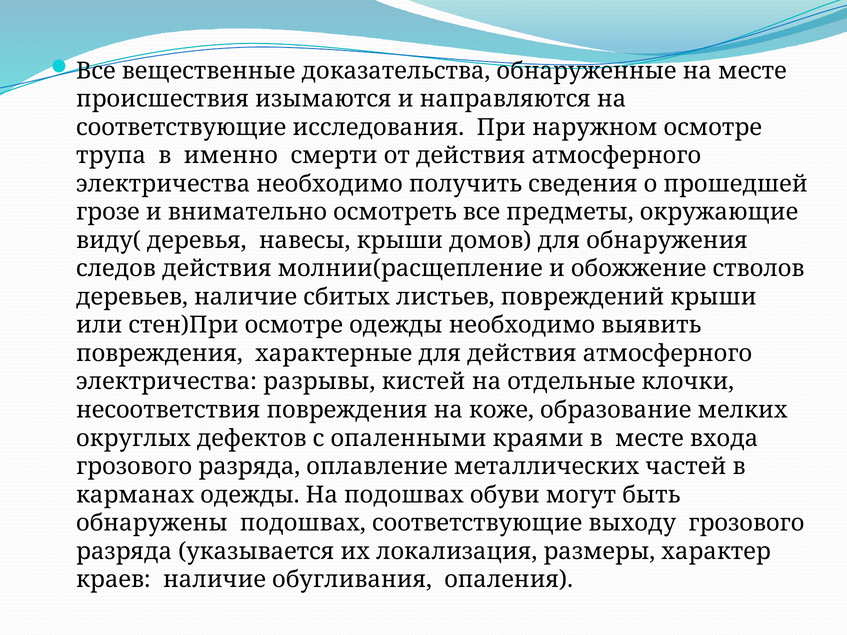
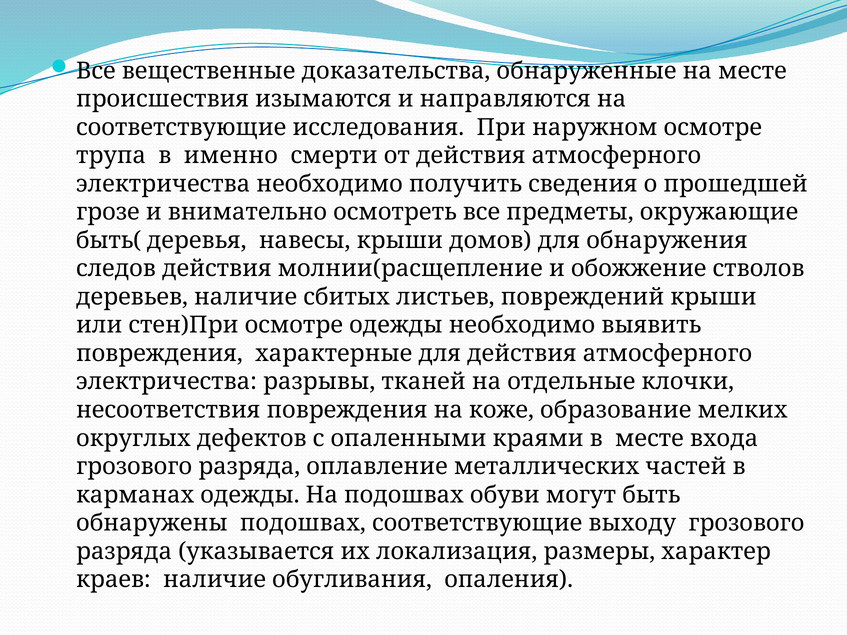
виду(: виду( -> быть( (109, 240)
кистей: кистей -> тканей (424, 382)
